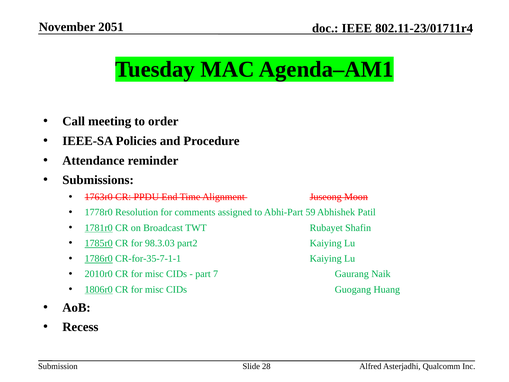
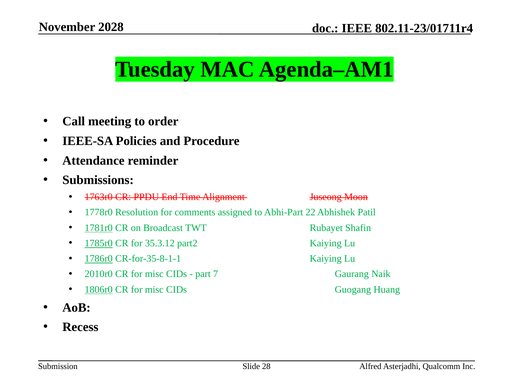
2051: 2051 -> 2028 (111, 27)
59: 59 -> 22 (310, 212)
98.3.03: 98.3.03 -> 35.3.12 (160, 243)
CR-for-35-7-1-1: CR-for-35-7-1-1 -> CR-for-35-8-1-1 (148, 258)
